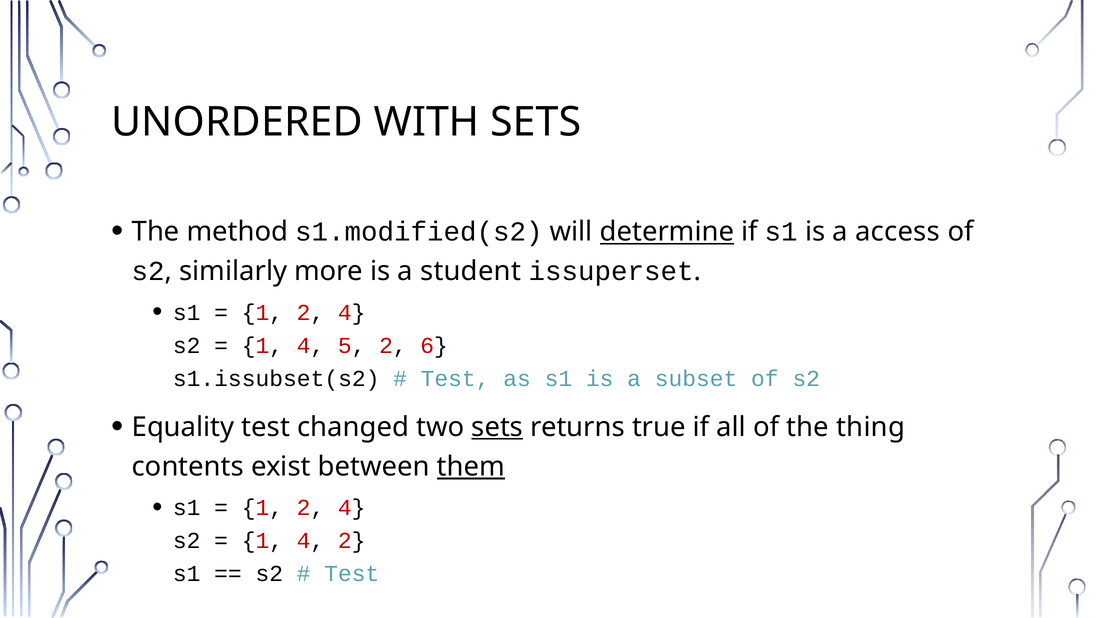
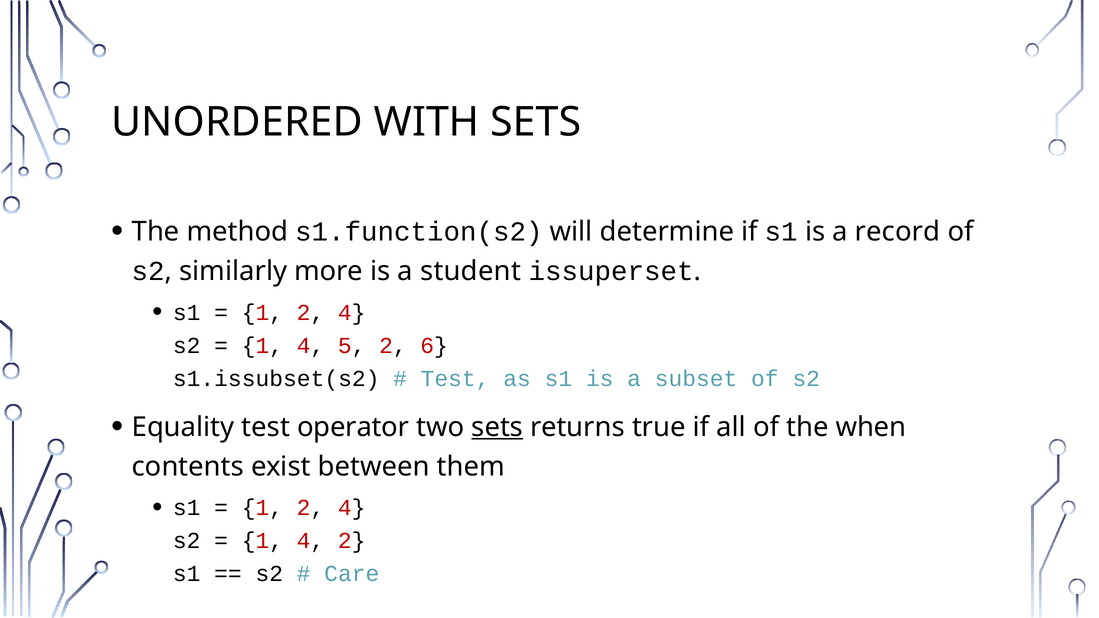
s1.modified(s2: s1.modified(s2 -> s1.function(s2 (419, 232)
determine underline: present -> none (667, 232)
access: access -> record (898, 232)
changed: changed -> operator (353, 427)
thing: thing -> when (871, 427)
them underline: present -> none (471, 467)
Test: Test -> Care (352, 574)
